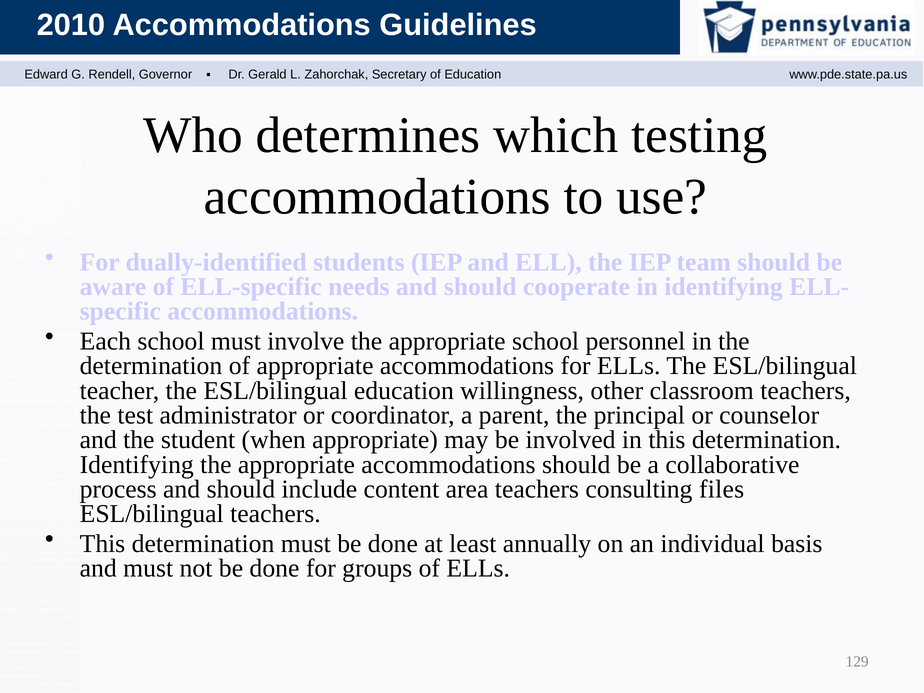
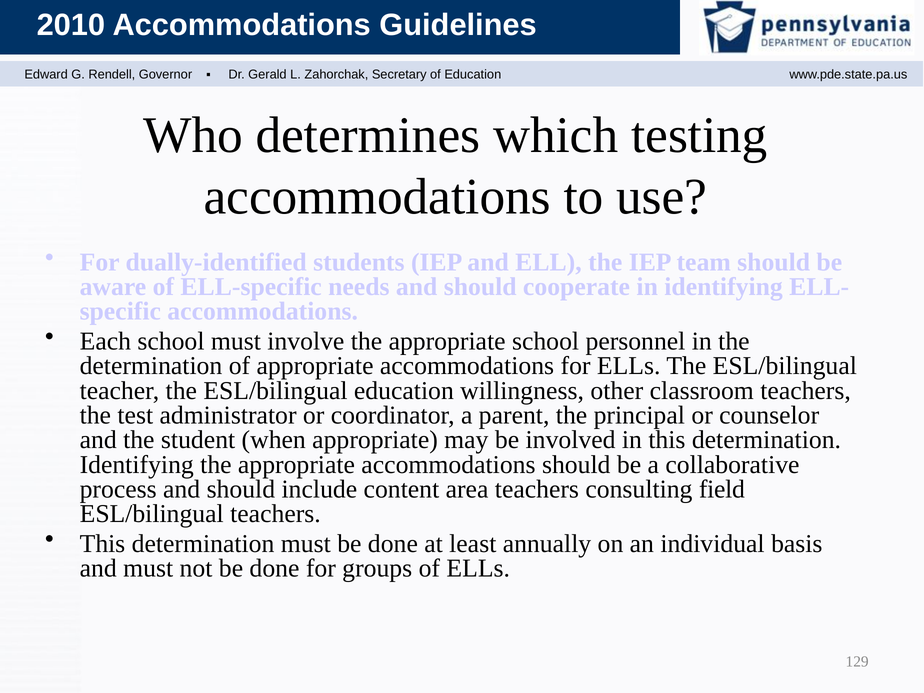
files: files -> field (722, 489)
